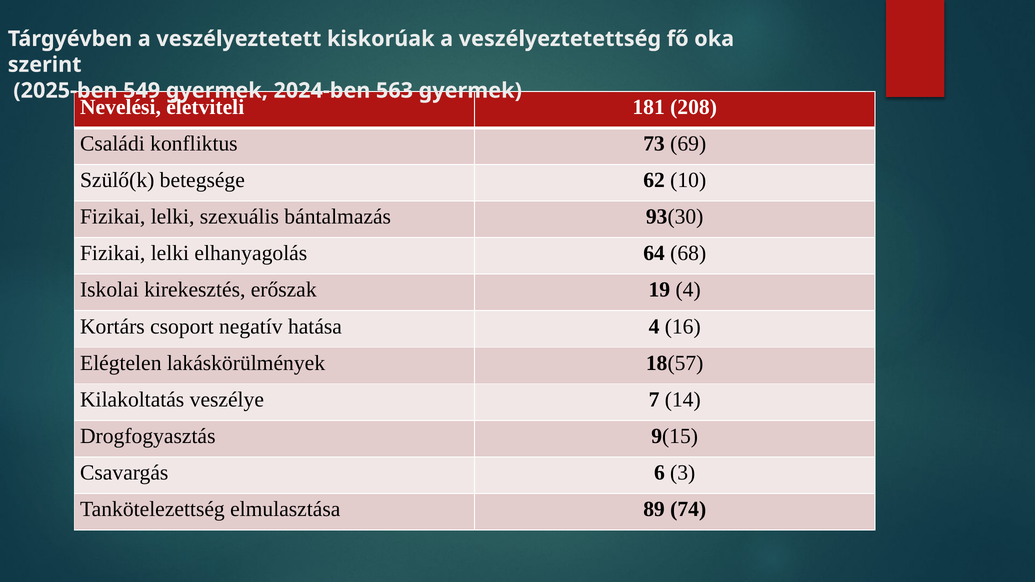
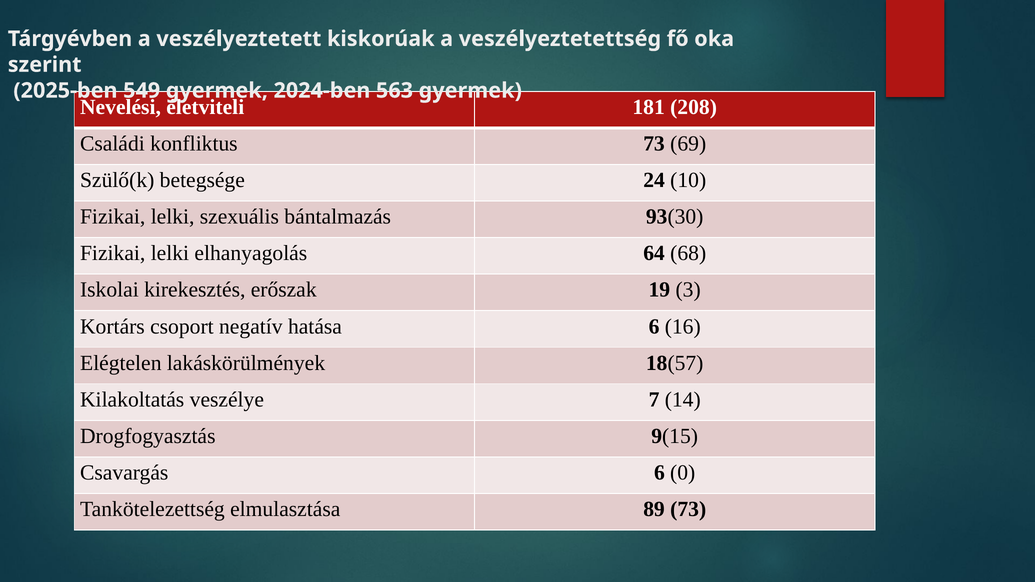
62: 62 -> 24 (654, 180)
19 4: 4 -> 3 (688, 290)
hatása 4: 4 -> 6 (654, 327)
3: 3 -> 0 (683, 473)
89 74: 74 -> 73 (688, 509)
